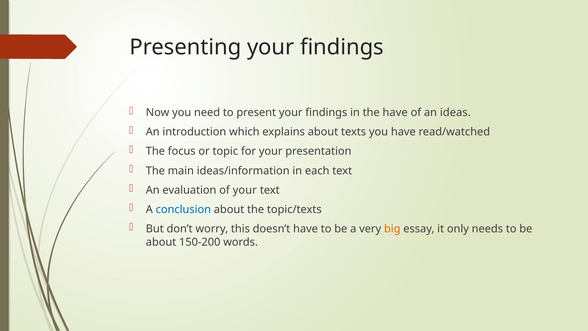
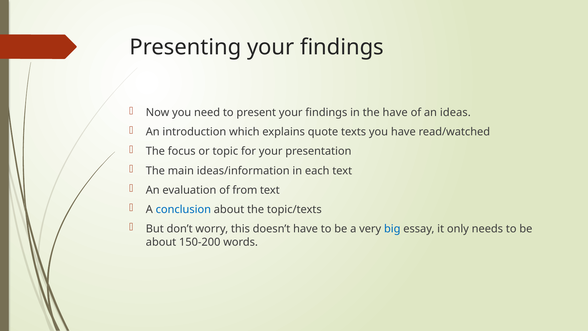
explains about: about -> quote (323, 132)
of your: your -> from (245, 190)
big colour: orange -> blue (392, 229)
